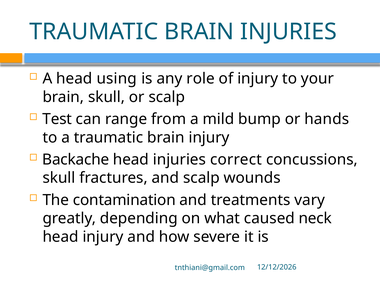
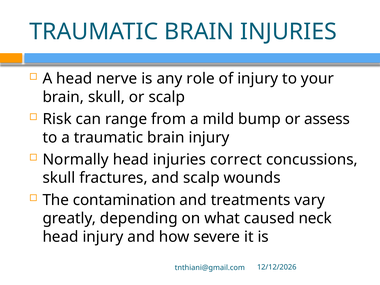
using: using -> nerve (117, 79)
Test: Test -> Risk (57, 119)
hands: hands -> assess (327, 119)
Backache: Backache -> Normally (76, 160)
